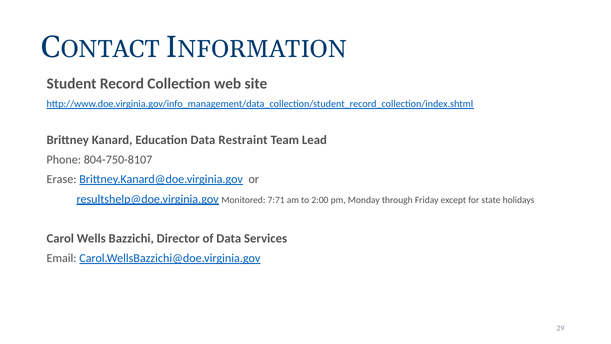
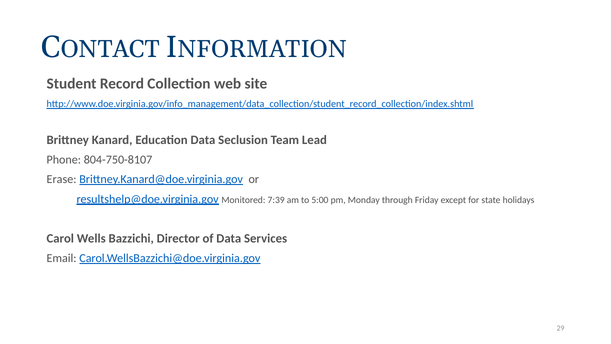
Restraint: Restraint -> Seclusion (243, 140)
7:71: 7:71 -> 7:39 (276, 200)
2:00: 2:00 -> 5:00 (320, 200)
